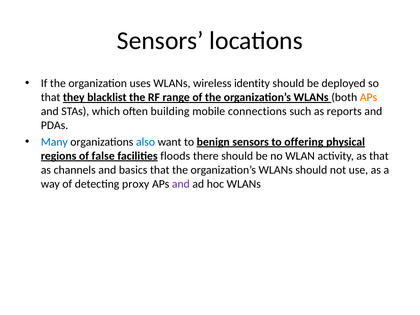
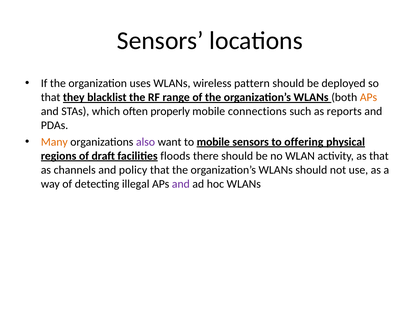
identity: identity -> pattern (252, 83)
building: building -> properly (170, 111)
Many colour: blue -> orange (54, 142)
also colour: blue -> purple (146, 142)
to benign: benign -> mobile (213, 142)
false: false -> draft (103, 156)
basics: basics -> policy (133, 170)
proxy: proxy -> illegal (136, 184)
